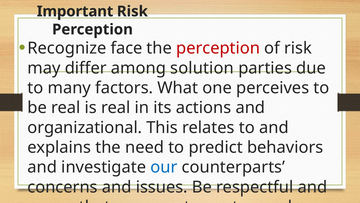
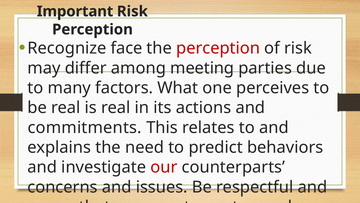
solution: solution -> meeting (202, 68)
organizational: organizational -> commitments (85, 127)
our colour: blue -> red (164, 167)
